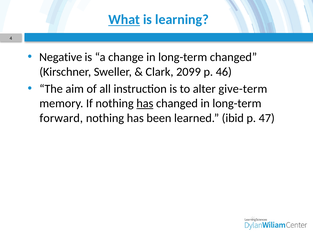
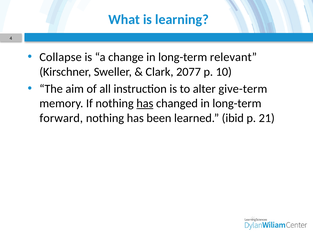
What underline: present -> none (124, 20)
Negative: Negative -> Collapse (61, 57)
long-term changed: changed -> relevant (233, 57)
2099: 2099 -> 2077 (189, 72)
46: 46 -> 10 (224, 72)
47: 47 -> 21 (267, 118)
